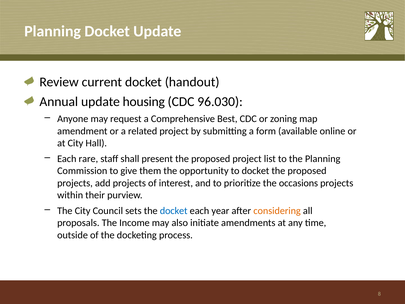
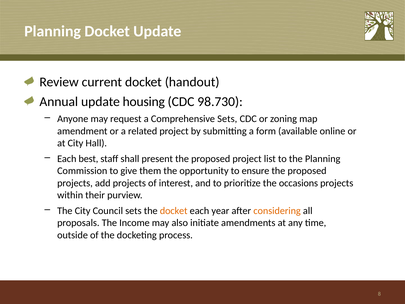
96.030: 96.030 -> 98.730 (220, 102)
Comprehensive Best: Best -> Sets (227, 119)
rare: rare -> best (88, 159)
to docket: docket -> ensure (256, 171)
docket colour: blue -> orange (174, 211)
